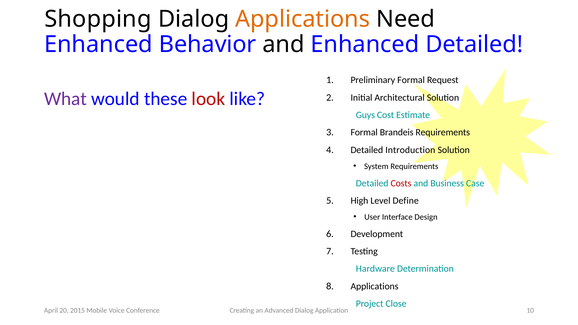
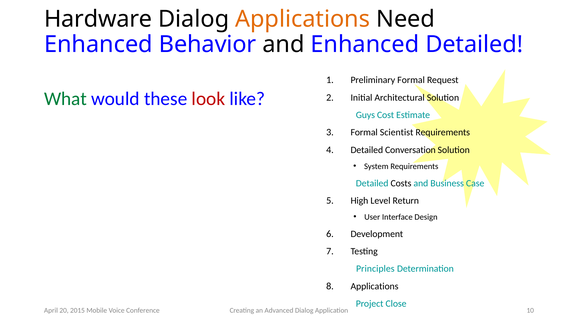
Shopping: Shopping -> Hardware (98, 19)
What colour: purple -> green (65, 99)
Brandeis: Brandeis -> Scientist (397, 133)
Introduction: Introduction -> Conversation (410, 150)
Costs colour: red -> black (401, 183)
Define: Define -> Return (406, 201)
Hardware: Hardware -> Principles (375, 269)
